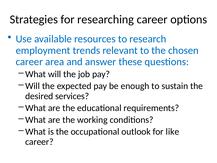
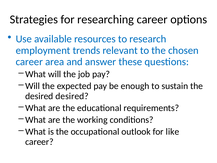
desired services: services -> desired (72, 96)
